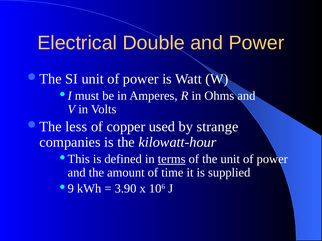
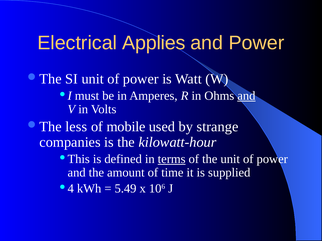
Double: Double -> Applies (154, 43)
and underline: none -> present (246, 96)
copper: copper -> mobile (126, 127)
9: 9 -> 4 (71, 189)
3.90: 3.90 -> 5.49 (126, 189)
